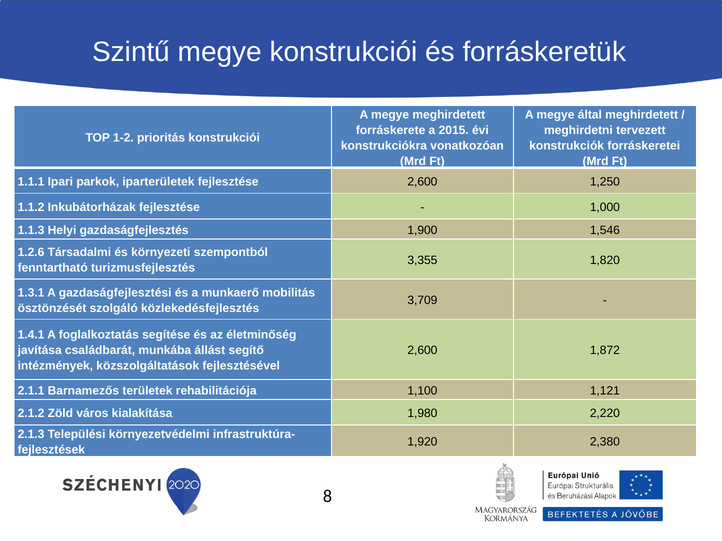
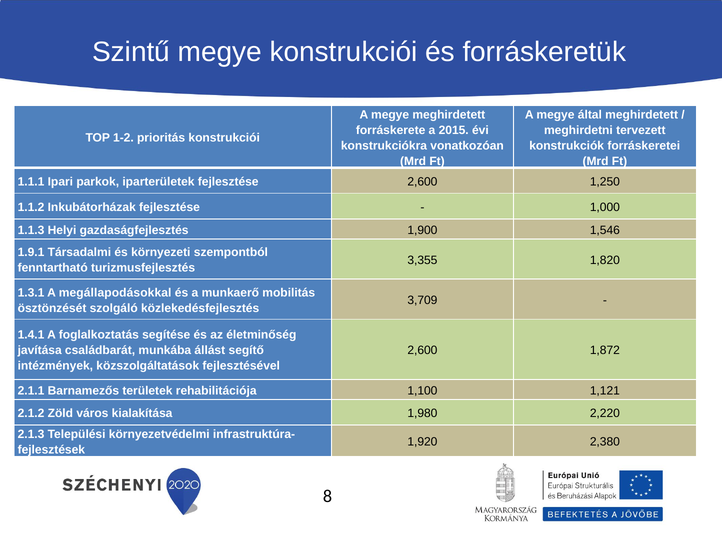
1.2.6: 1.2.6 -> 1.9.1 (31, 253)
gazdaságfejlesztési: gazdaságfejlesztési -> megállapodásokkal (115, 293)
